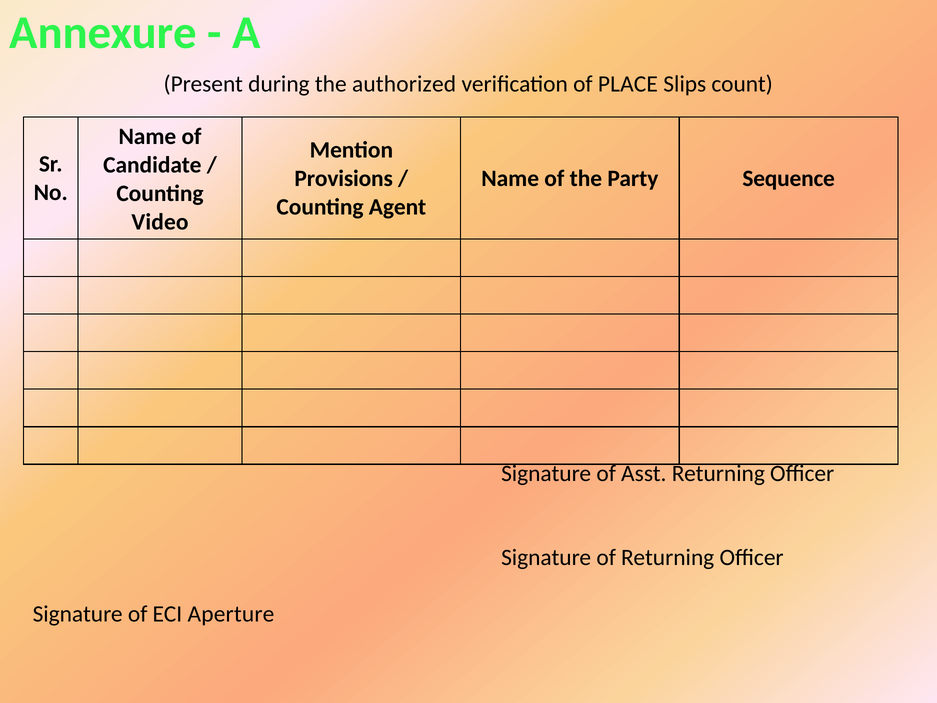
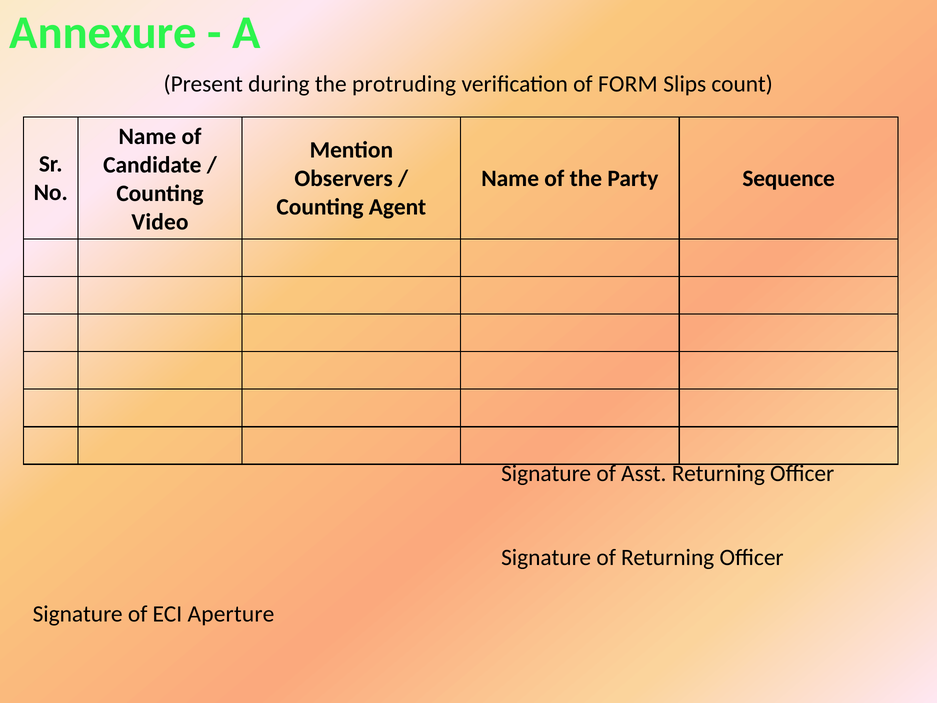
authorized: authorized -> protruding (404, 84)
PLACE: PLACE -> FORM (628, 84)
Provisions: Provisions -> Observers (344, 178)
